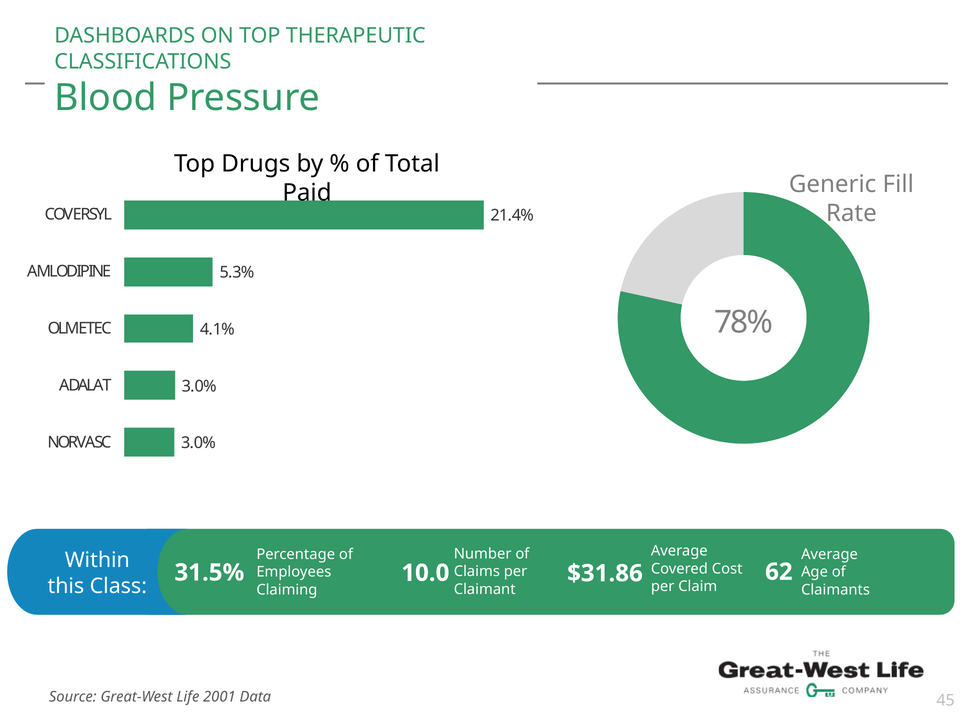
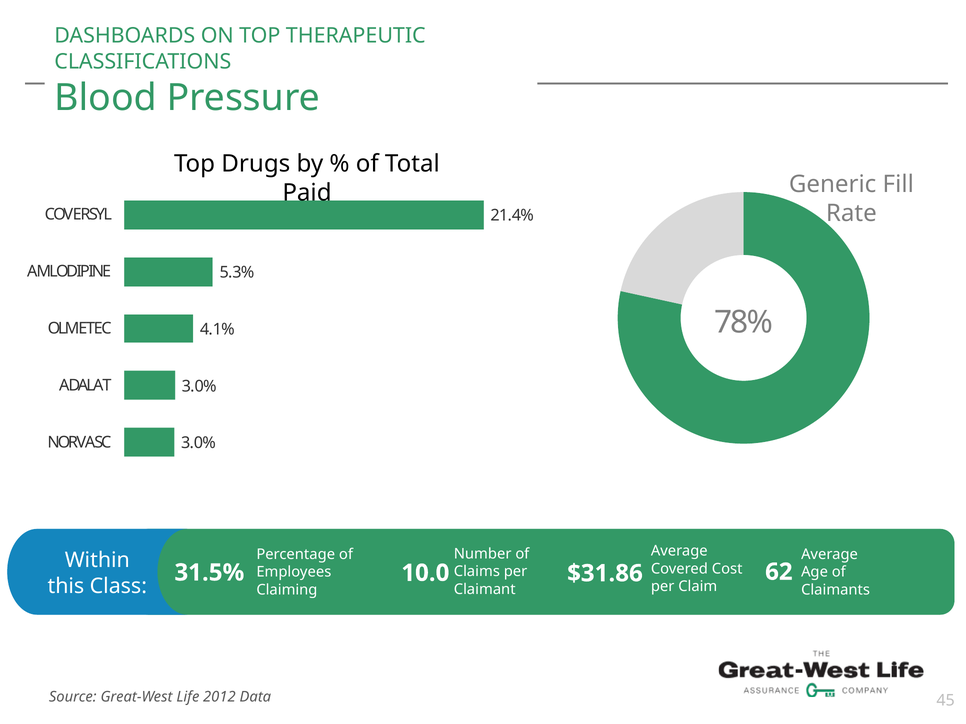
2001: 2001 -> 2012 (219, 697)
